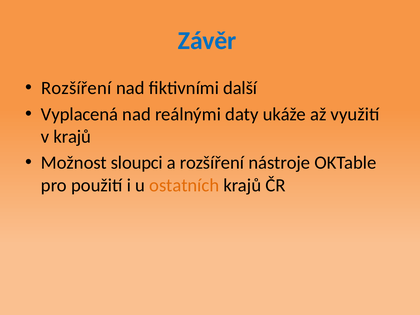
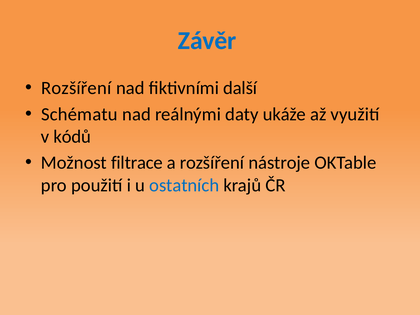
Vyplacená: Vyplacená -> Schématu (79, 114)
v krajů: krajů -> kódů (72, 137)
sloupci: sloupci -> filtrace (137, 163)
ostatních colour: orange -> blue (184, 185)
